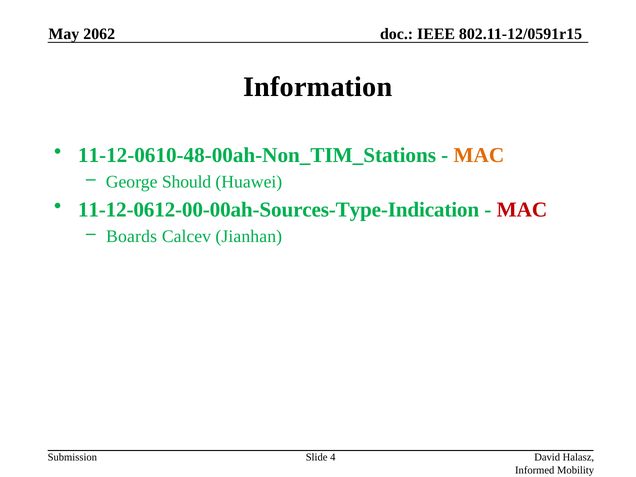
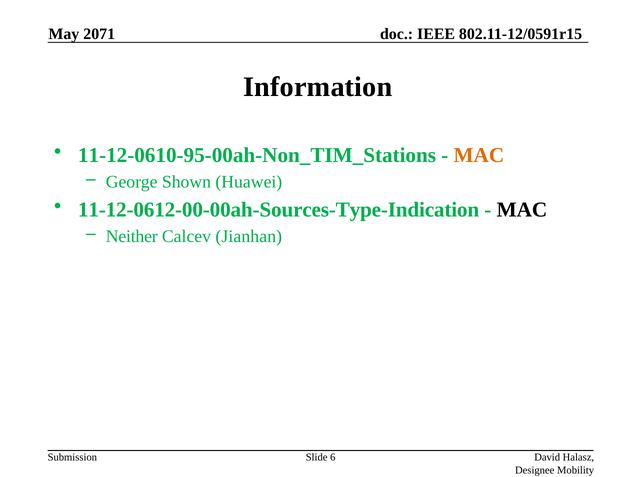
2062: 2062 -> 2071 (99, 34)
11-12-0610-48-00ah-Non_TIM_Stations: 11-12-0610-48-00ah-Non_TIM_Stations -> 11-12-0610-95-00ah-Non_TIM_Stations (257, 155)
Should: Should -> Shown (186, 182)
MAC colour: red -> black (522, 210)
Boards: Boards -> Neither (132, 236)
4: 4 -> 6 (333, 457)
Informed: Informed -> Designee (535, 470)
